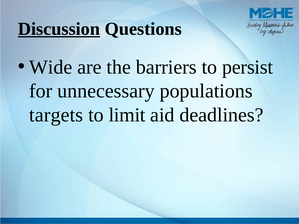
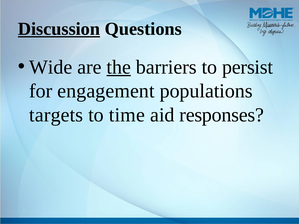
the underline: none -> present (119, 67)
unnecessary: unnecessary -> engagement (106, 91)
limit: limit -> time (127, 115)
deadlines: deadlines -> responses (222, 115)
